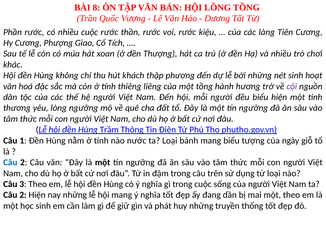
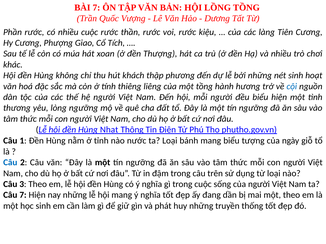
BÀI 8: 8 -> 7 (96, 8)
cội colour: purple -> blue (292, 86)
Trầm: Trầm -> Nhạt (109, 130)
2: 2 -> 7 (23, 195)
